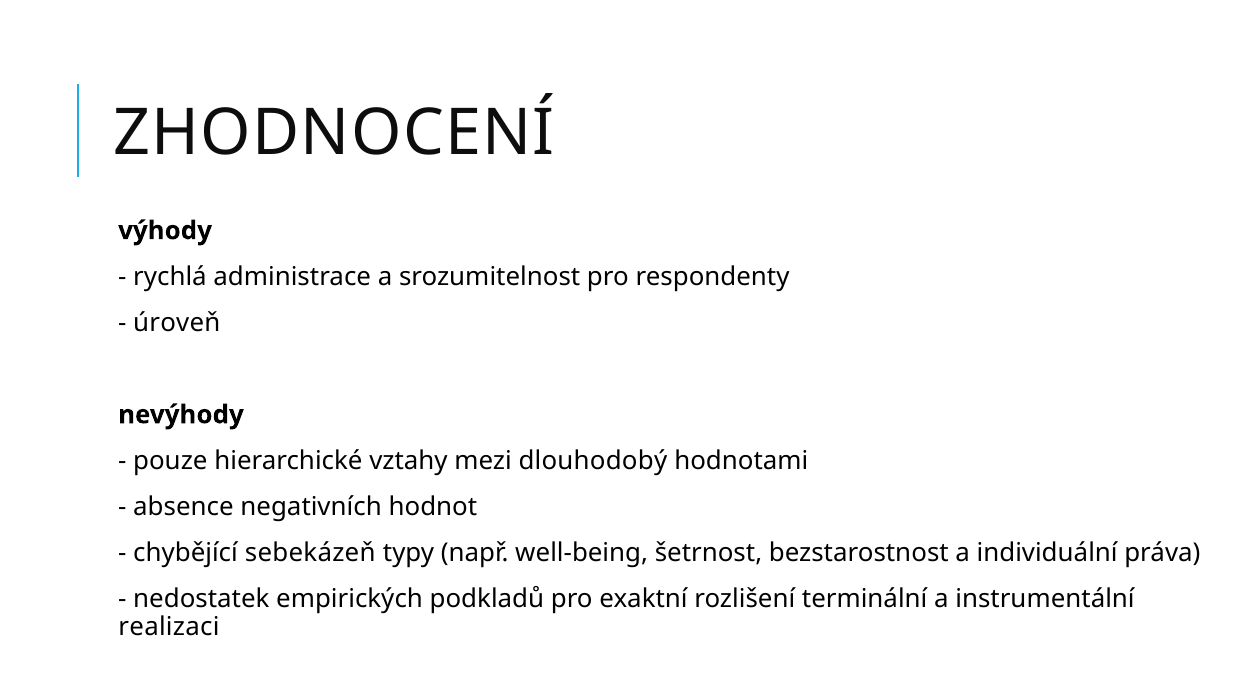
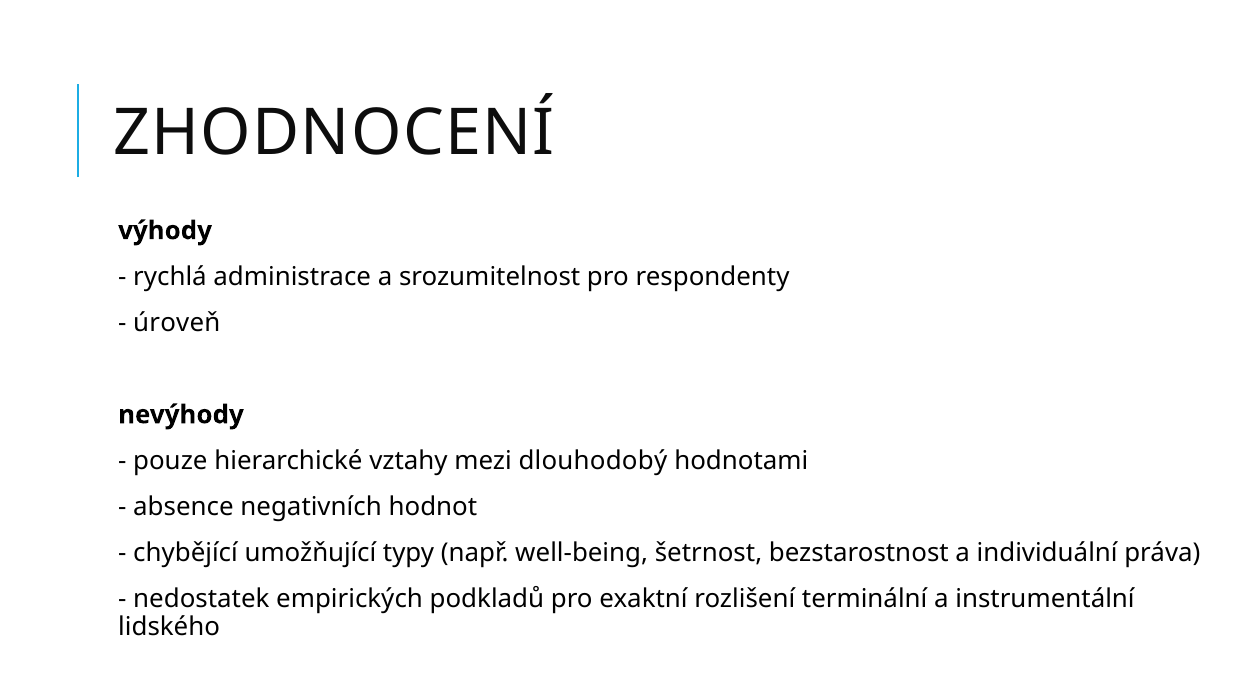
sebekázeň: sebekázeň -> umožňující (310, 553)
realizaci: realizaci -> lidského (169, 627)
